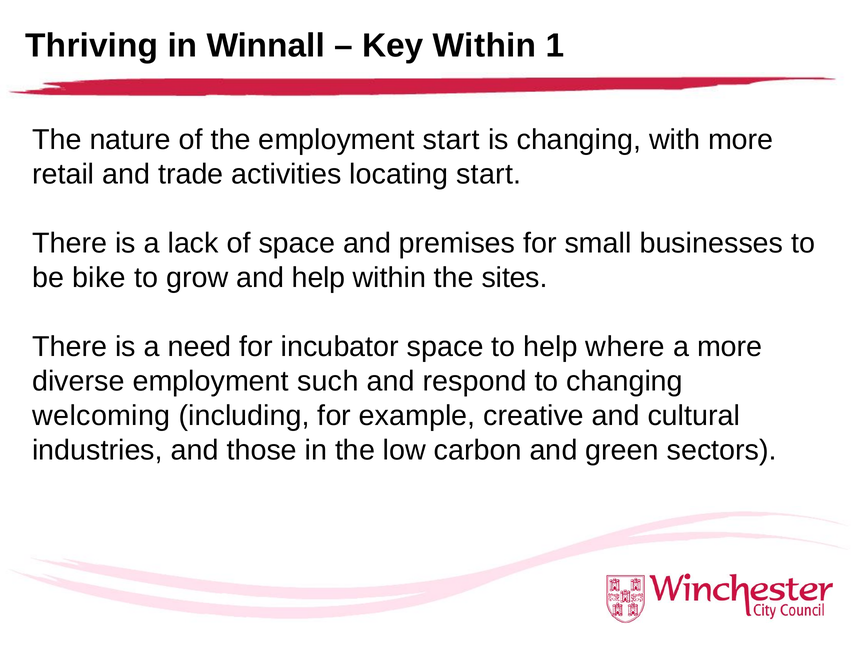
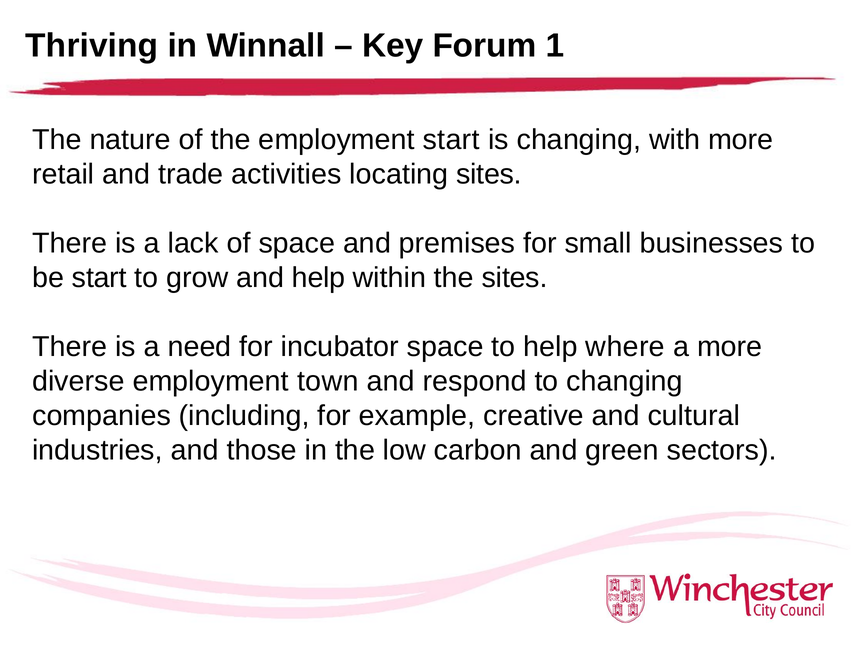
Key Within: Within -> Forum (485, 46)
locating start: start -> sites (489, 174)
be bike: bike -> start (99, 278)
such: such -> town (328, 381)
welcoming: welcoming -> companies (102, 415)
